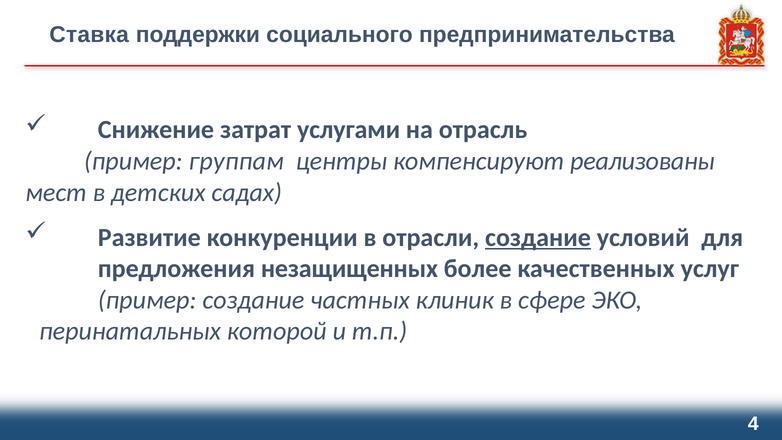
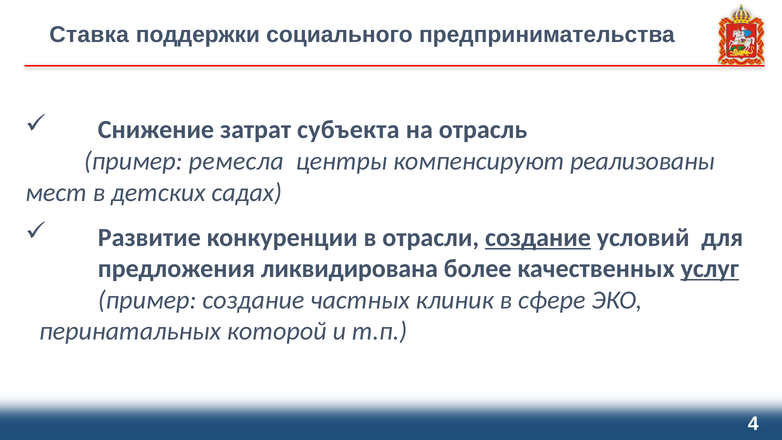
услугами: услугами -> субъекта (348, 130)
группам: группам -> ремесла (236, 161)
незащищенных: незащищенных -> ликвидирована (349, 269)
услуг underline: none -> present (710, 269)
